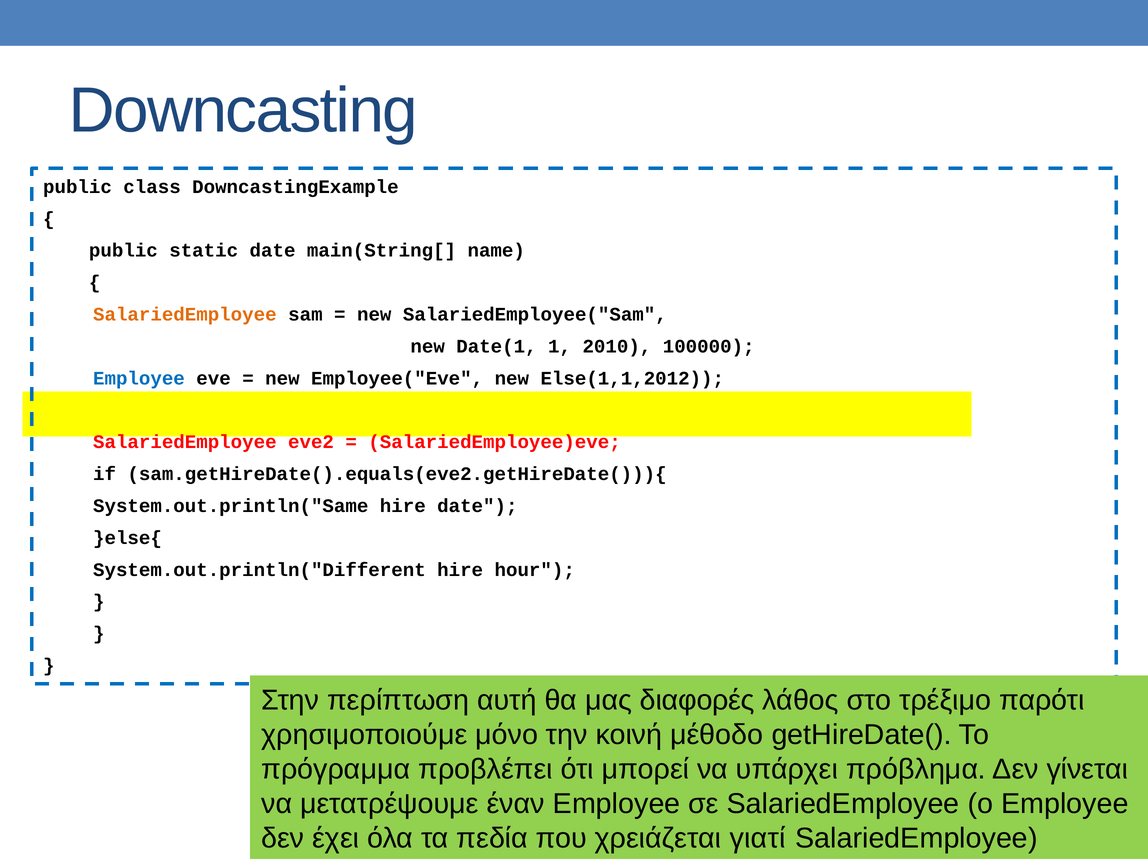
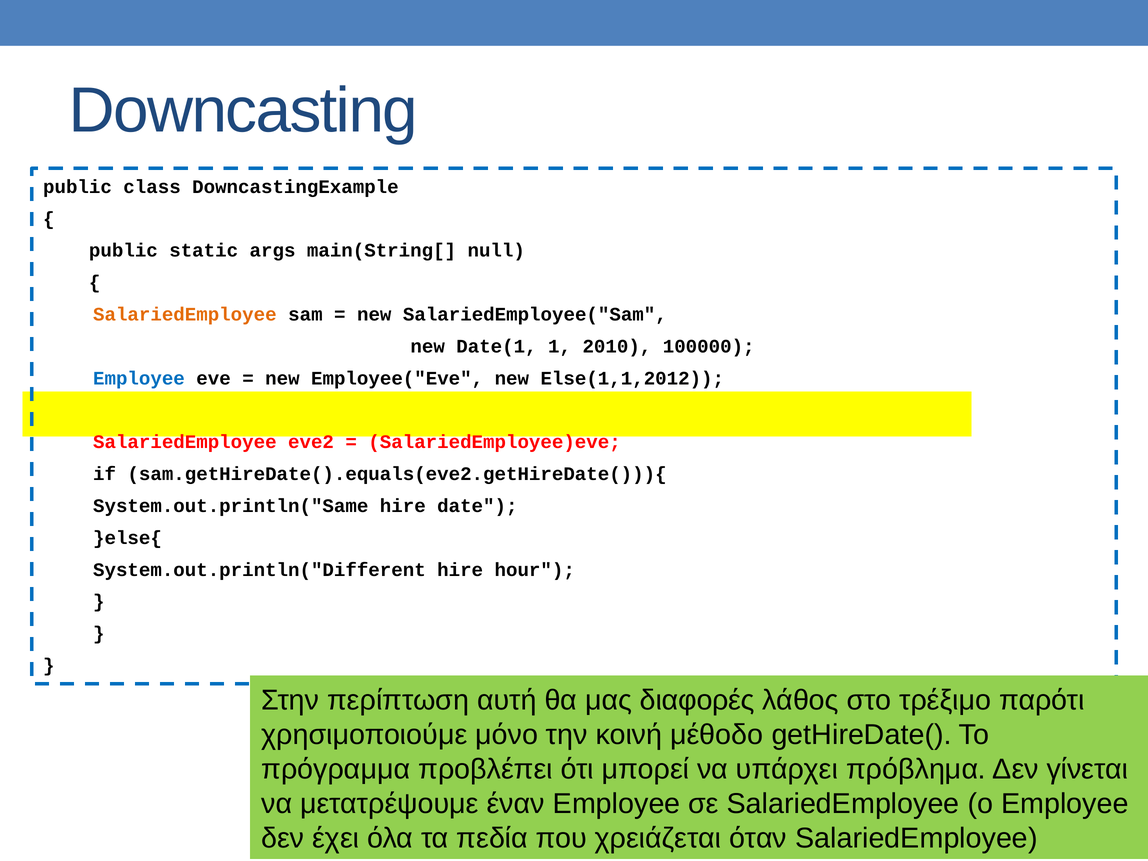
static date: date -> args (273, 251)
name: name -> null (496, 251)
γιατί: γιατί -> όταν (758, 838)
